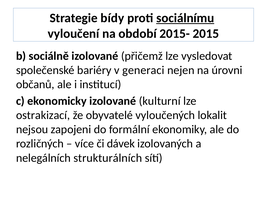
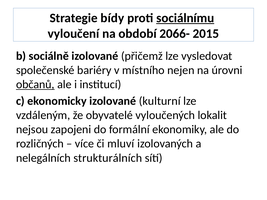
2015-: 2015- -> 2066- (175, 34)
generaci: generaci -> místního (143, 70)
občanů underline: none -> present (35, 84)
ostrakizací: ostrakizací -> vzdáleným (43, 115)
dávek: dávek -> mluví (121, 144)
